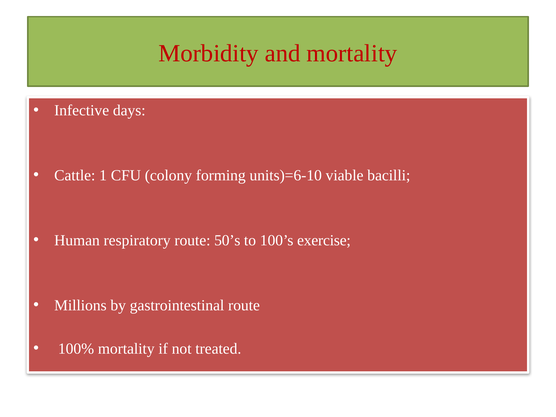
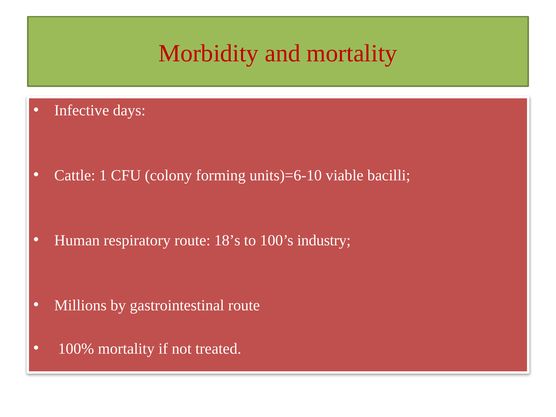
50’s: 50’s -> 18’s (227, 240)
exercise: exercise -> industry (324, 240)
